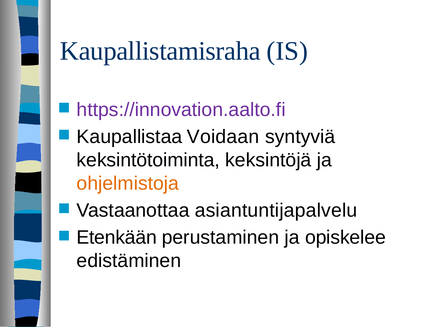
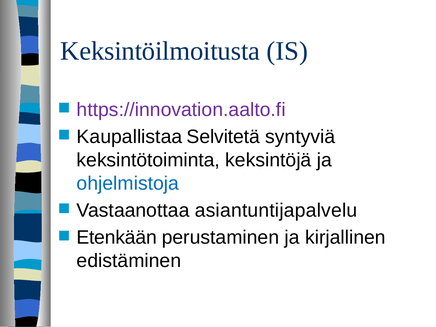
Kaupallistamisraha: Kaupallistamisraha -> Keksintöilmoitusta (160, 51)
Voidaan: Voidaan -> Selvitetä (223, 137)
ohjelmistoja colour: orange -> blue (128, 183)
opiskelee: opiskelee -> kirjallinen (345, 238)
